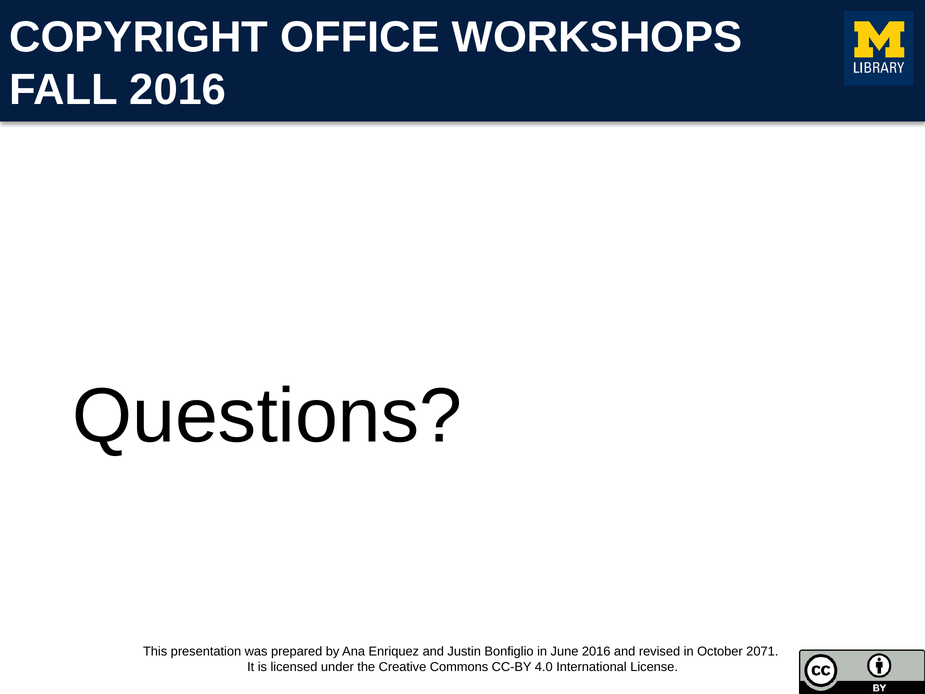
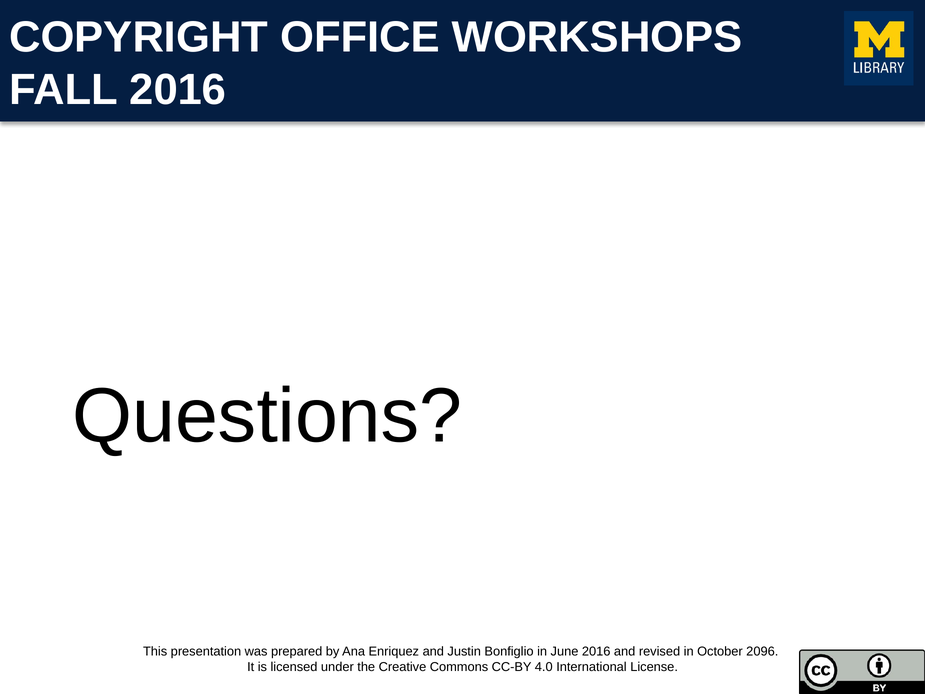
2071: 2071 -> 2096 (762, 651)
